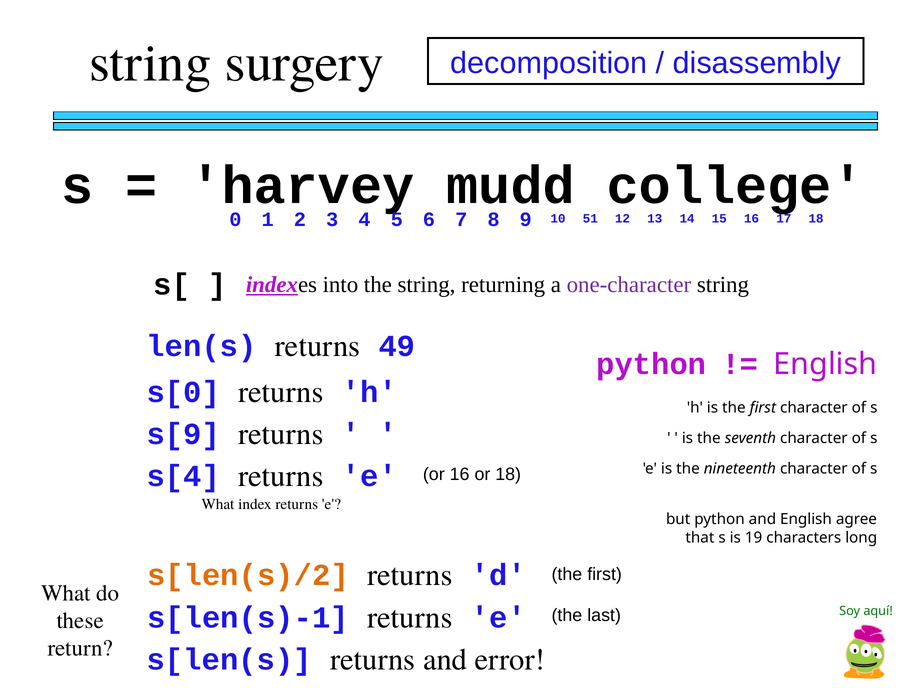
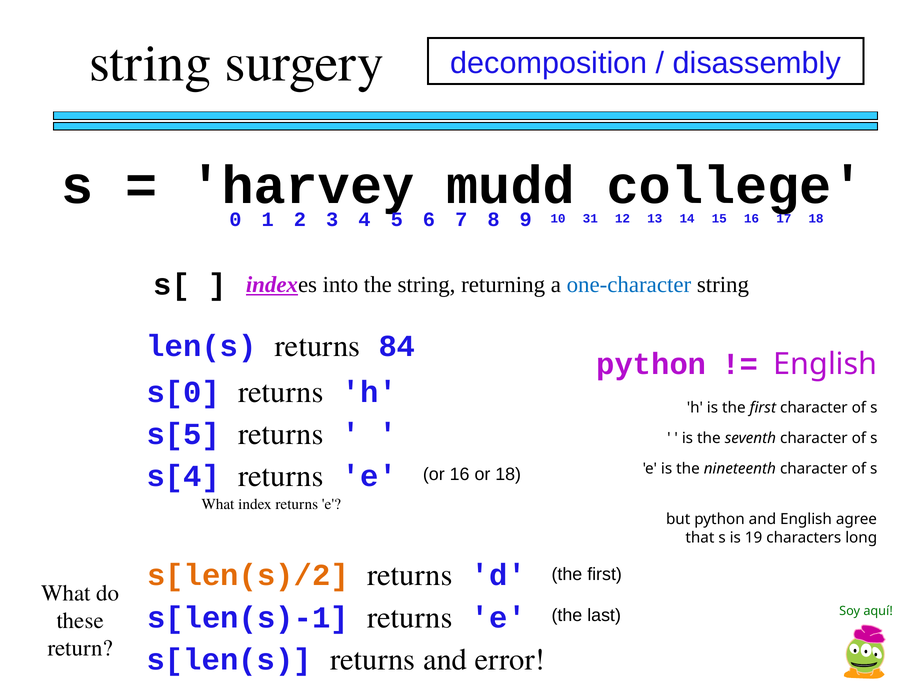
51: 51 -> 31 (590, 219)
one-character colour: purple -> blue (629, 284)
49: 49 -> 84 (397, 346)
s[9: s[9 -> s[5 (183, 434)
